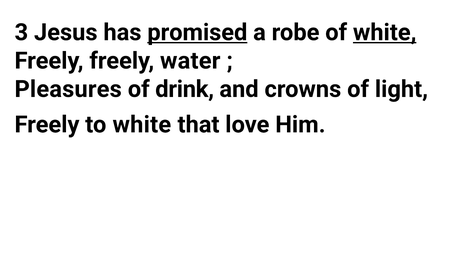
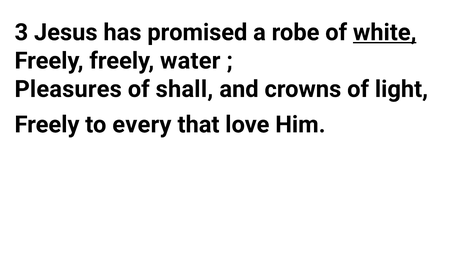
promised underline: present -> none (197, 32)
drink: drink -> shall (184, 89)
to white: white -> every (142, 125)
